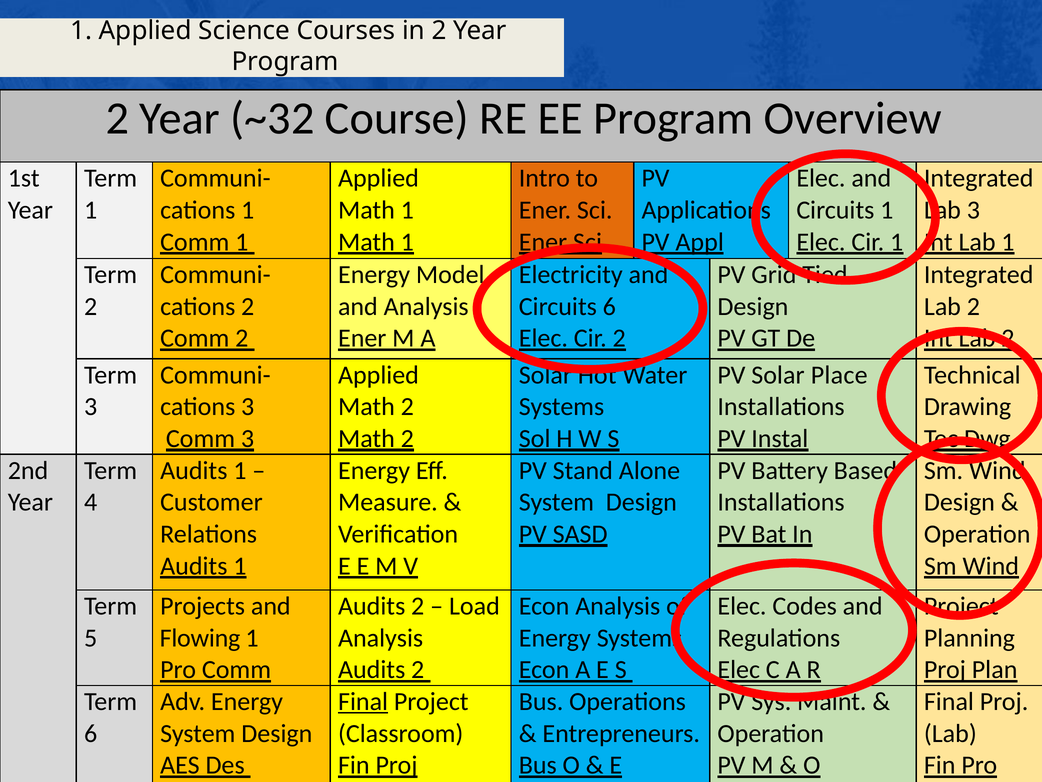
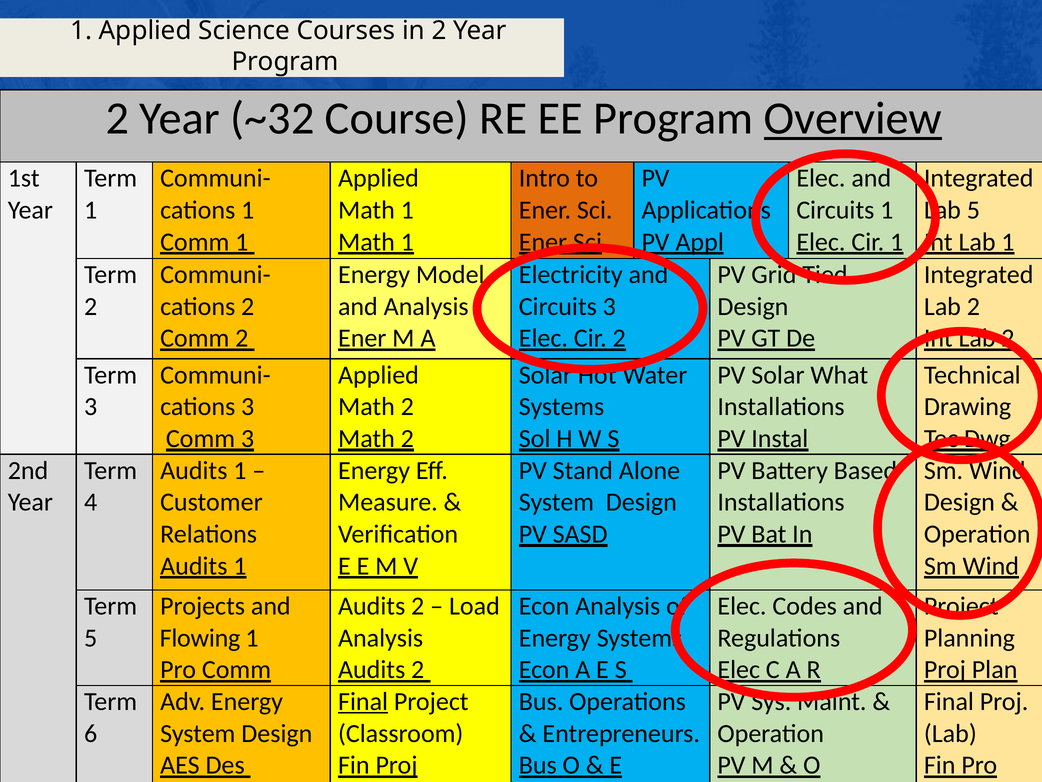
Overview underline: none -> present (853, 118)
3: 3 -> 5 (973, 210)
Circuits 6: 6 -> 3 (609, 306)
Place: Place -> What (839, 375)
